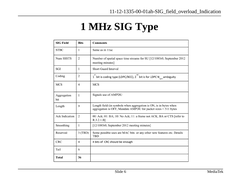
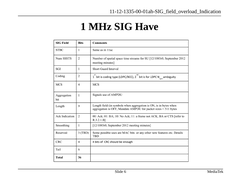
Type: Type -> Have (147, 27)
